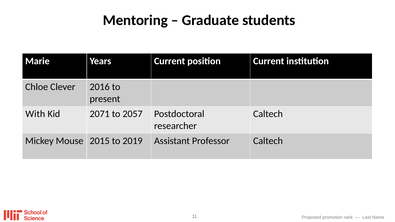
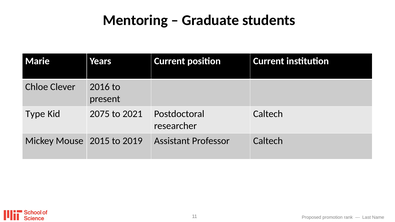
With: With -> Type (35, 114)
2071: 2071 -> 2075 (100, 114)
2057: 2057 -> 2021 (133, 114)
